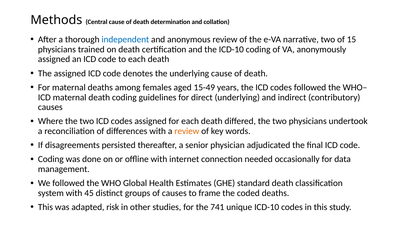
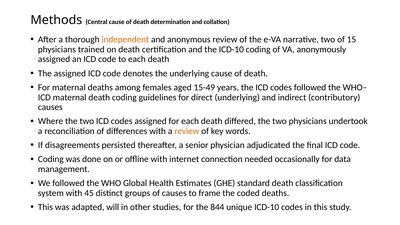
independent colour: blue -> orange (125, 39)
risk: risk -> will (113, 207)
741: 741 -> 844 (217, 207)
